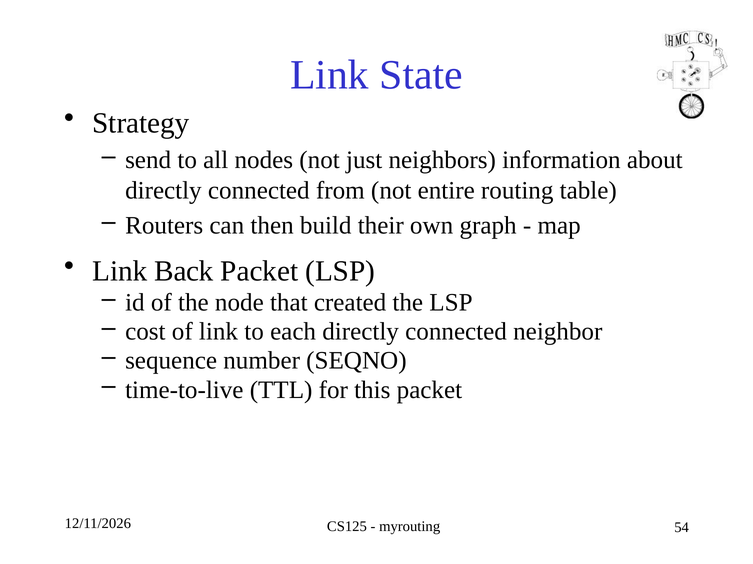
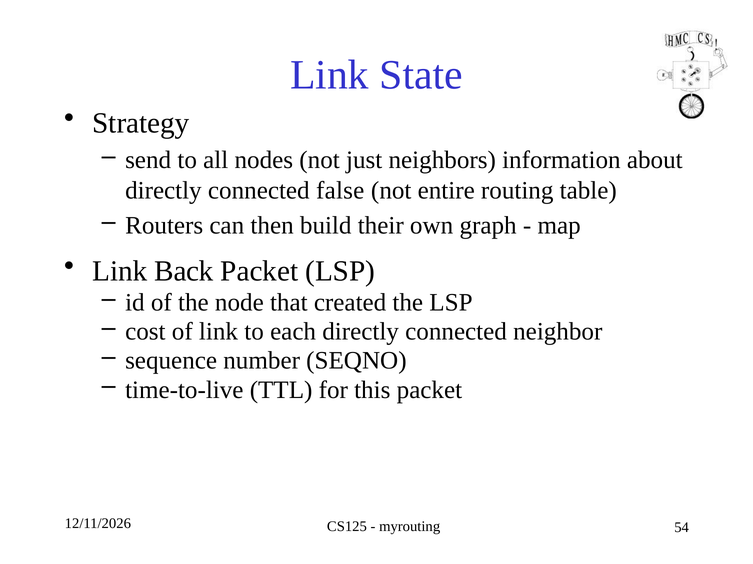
from: from -> false (340, 191)
